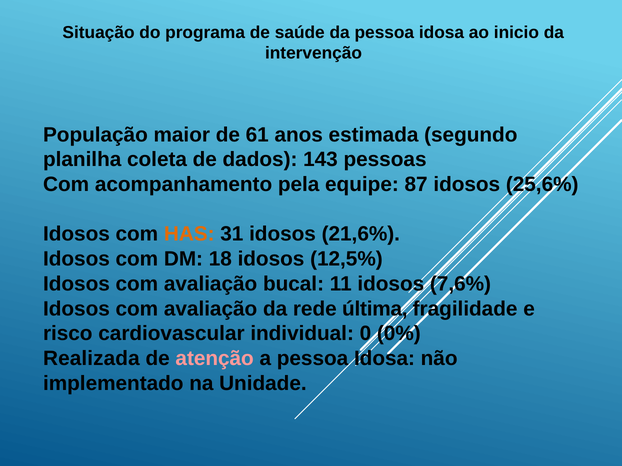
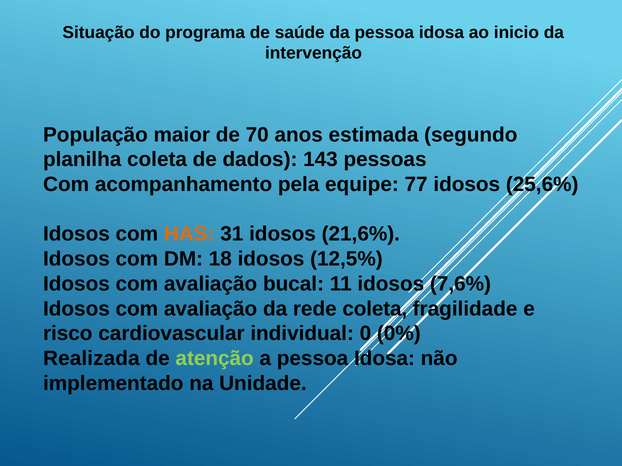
61: 61 -> 70 (257, 135)
87: 87 -> 77 (416, 185)
rede última: última -> coleta (375, 309)
atenção colour: pink -> light green (215, 359)
